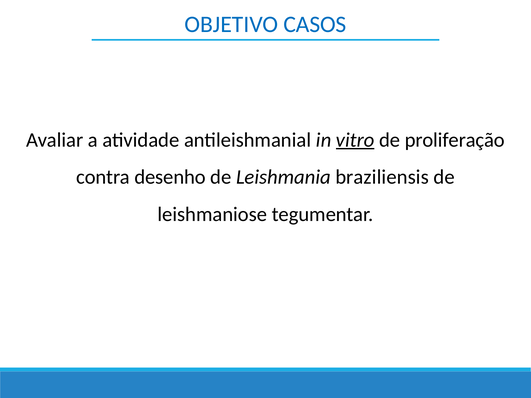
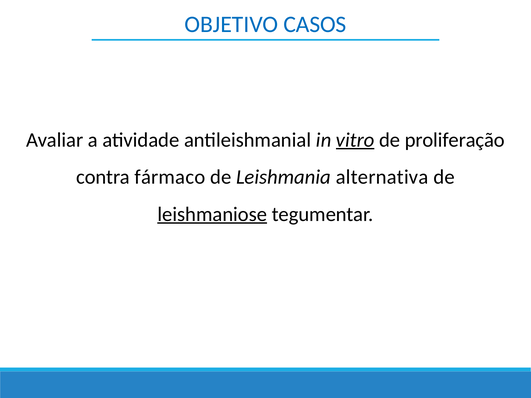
desenho: desenho -> fármaco (170, 177)
braziliensis: braziliensis -> alternativa (382, 177)
leishmaniose underline: none -> present (212, 214)
